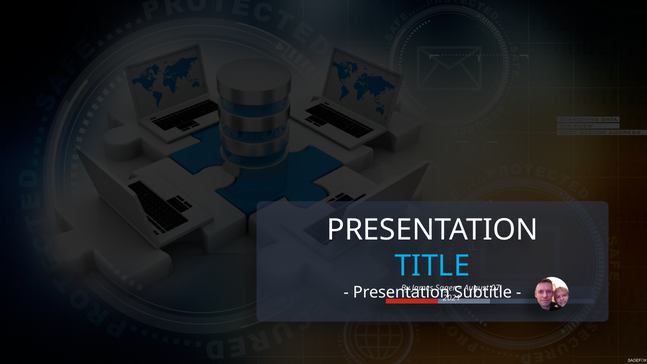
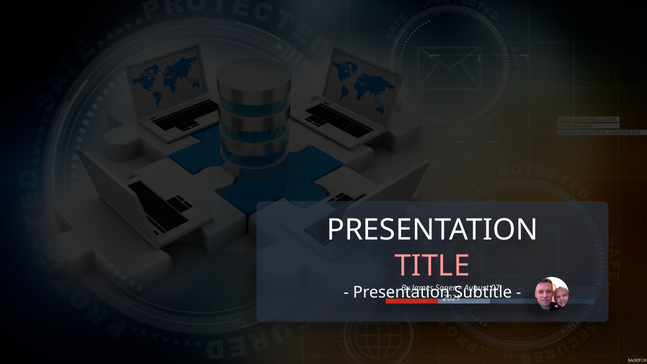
TITLE colour: light blue -> pink (432, 266)
